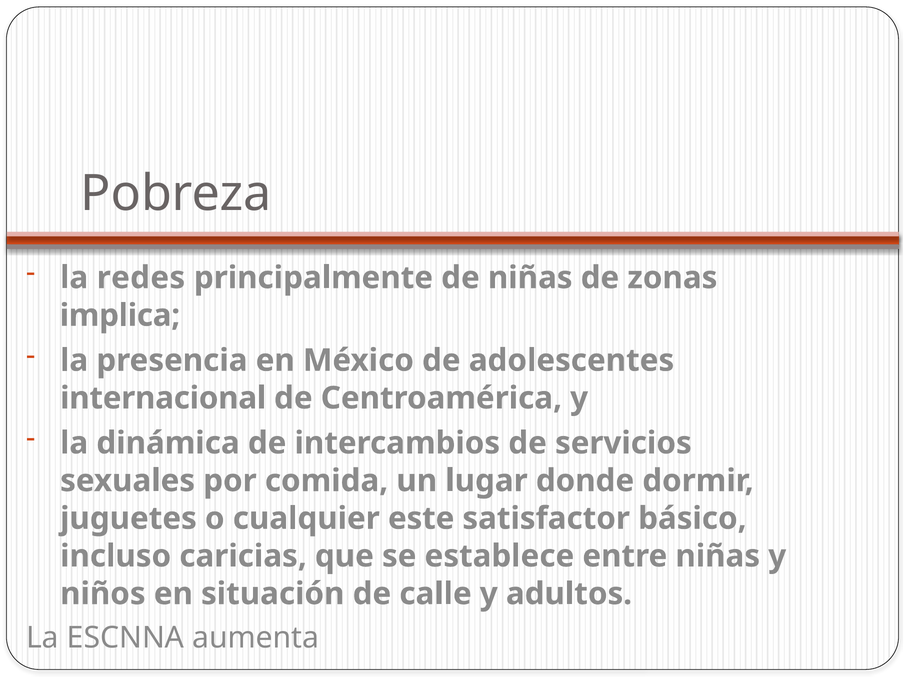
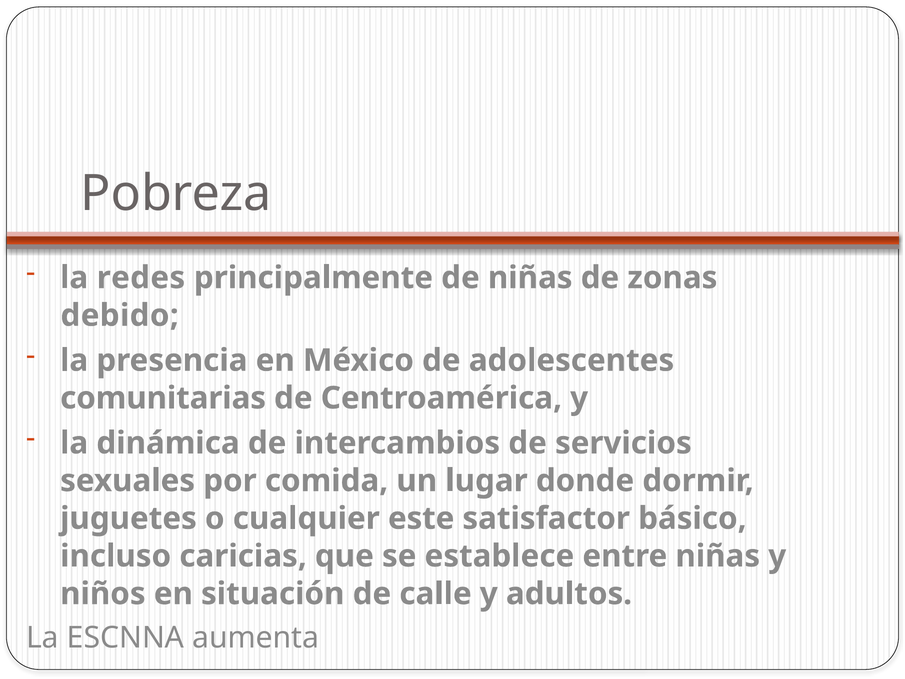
implica: implica -> debido (120, 315)
internacional: internacional -> comunitarias (163, 398)
